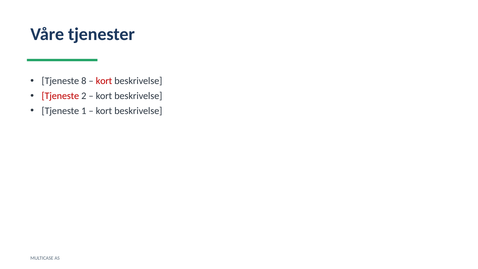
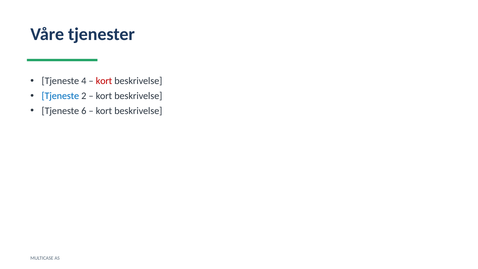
8: 8 -> 4 (84, 81)
Tjeneste colour: red -> blue (60, 96)
1: 1 -> 6 (84, 111)
